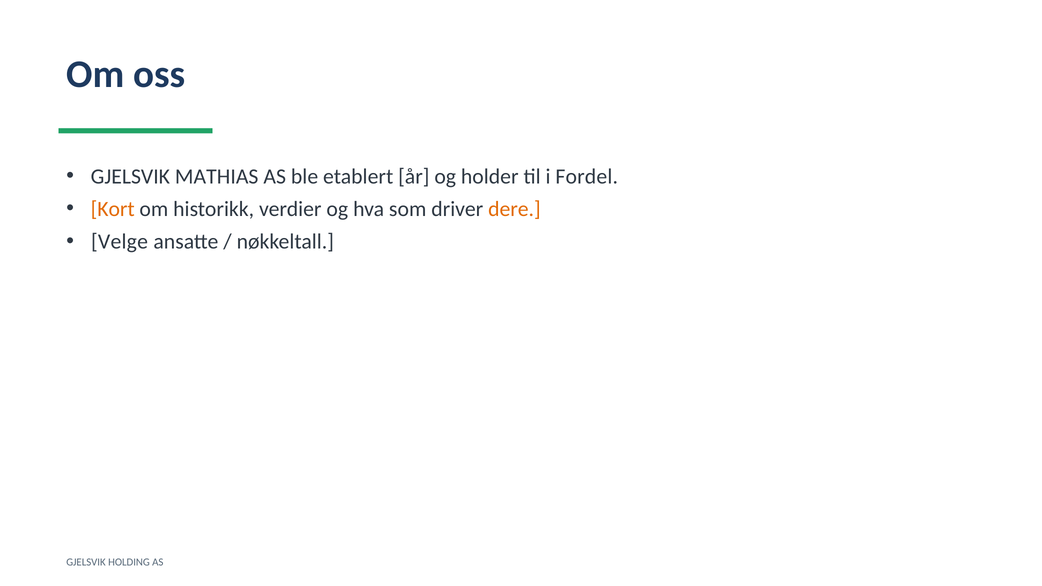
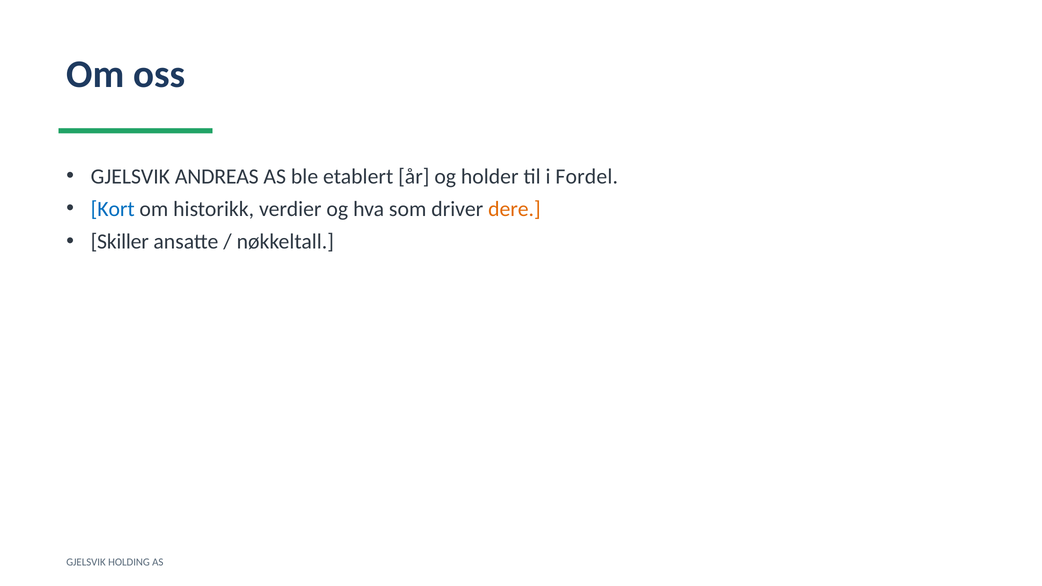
MATHIAS: MATHIAS -> ANDREAS (217, 176)
Kort colour: orange -> blue (113, 209)
Velge: Velge -> Skiller (120, 242)
